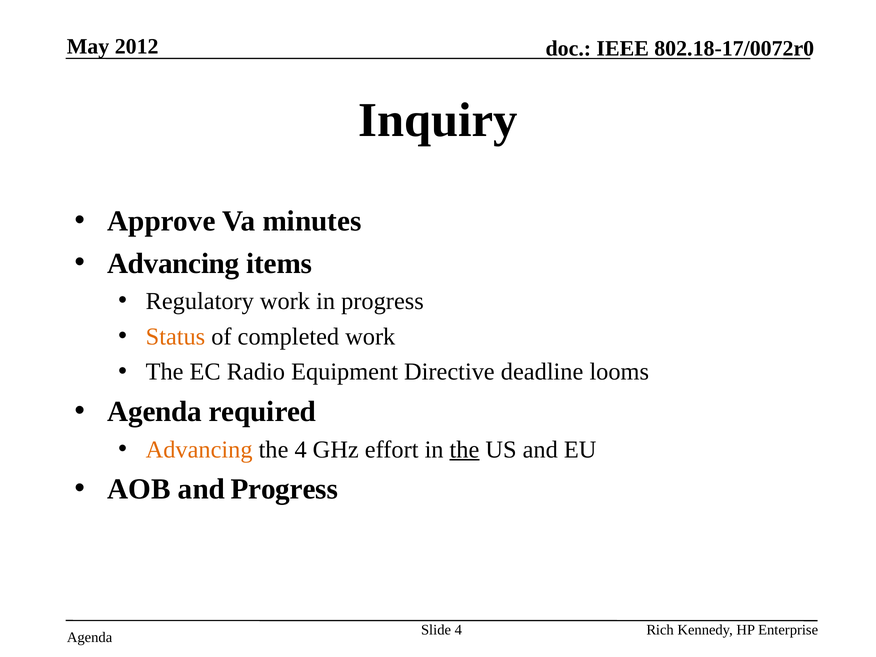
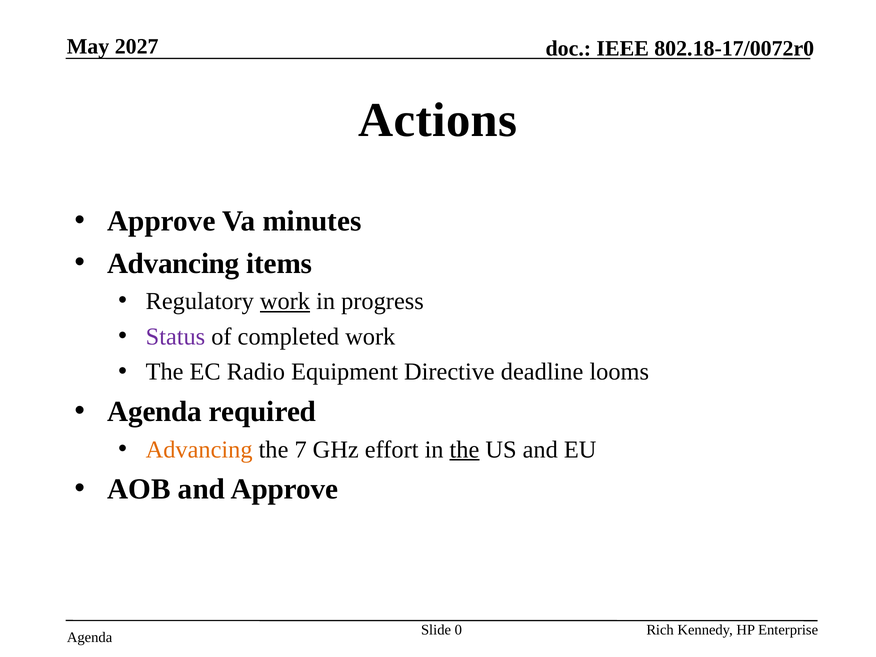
2012: 2012 -> 2027 (137, 47)
Inquiry: Inquiry -> Actions (438, 120)
work underline: none -> present (285, 301)
Status colour: orange -> purple (175, 337)
the 4: 4 -> 7 (301, 449)
and Progress: Progress -> Approve (284, 489)
Slide 4: 4 -> 0 (458, 630)
